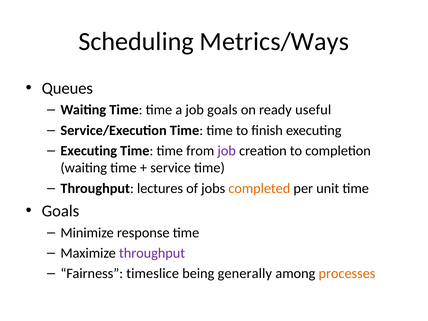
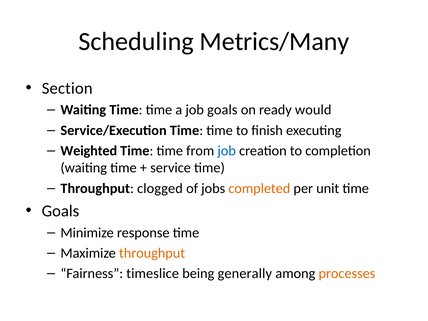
Metrics/Ways: Metrics/Ways -> Metrics/Many (274, 41)
Queues: Queues -> Section (67, 88)
useful: useful -> would (313, 110)
Executing: Executing -> Weighted (89, 151)
job colour: purple -> blue (227, 151)
lectures: lectures -> clogged (160, 188)
throughput colour: purple -> orange (152, 253)
